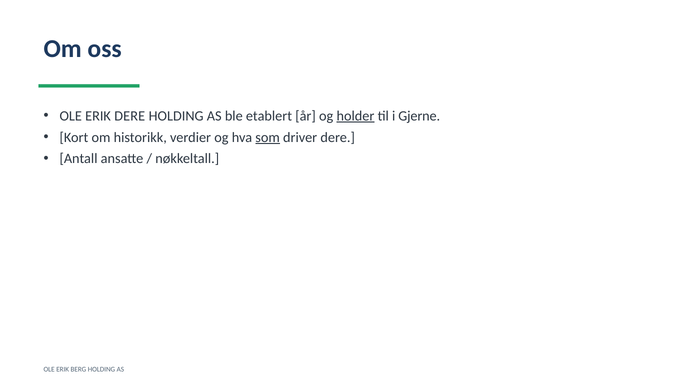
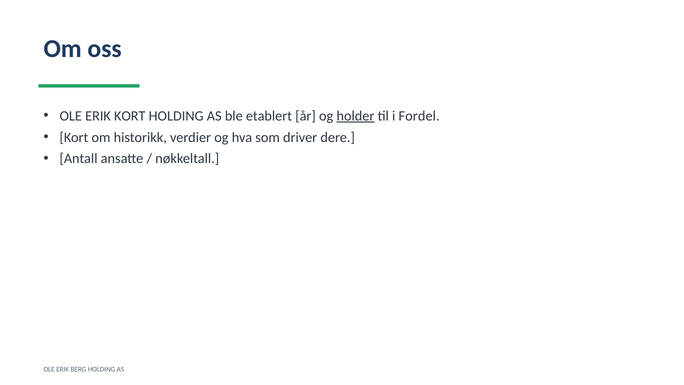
ERIK DERE: DERE -> KORT (130, 116)
Gjerne: Gjerne -> Fordel (419, 116)
som underline: present -> none (268, 137)
